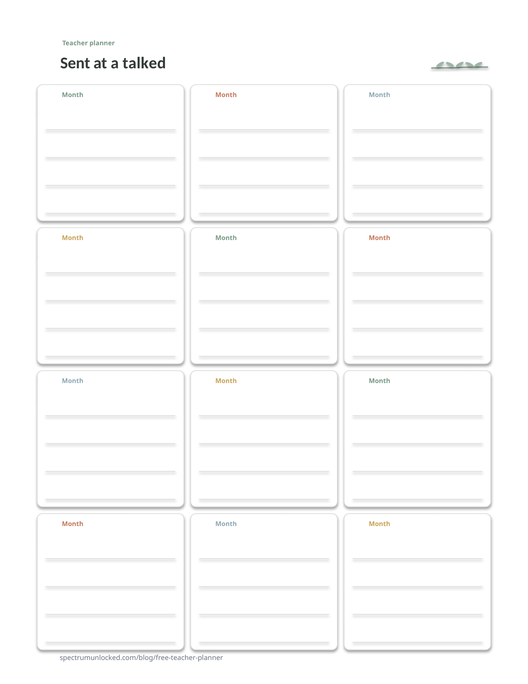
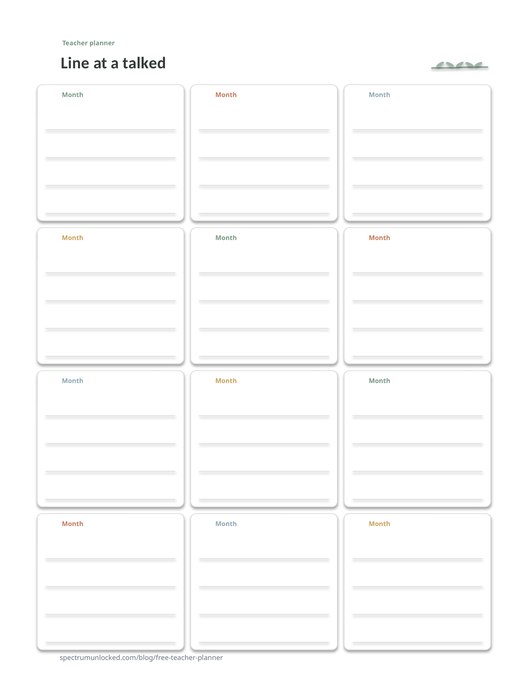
Sent: Sent -> Line (75, 63)
